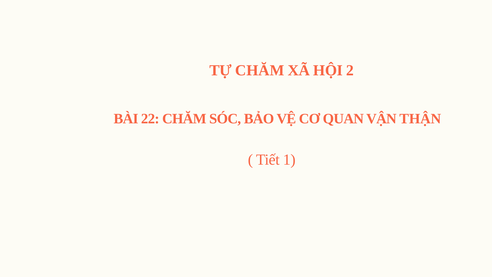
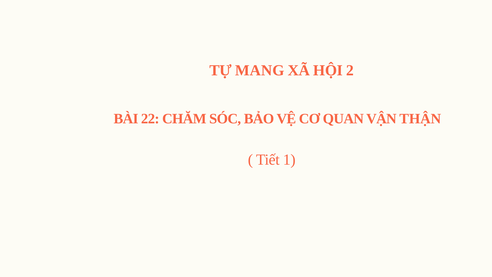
TỰ CHĂM: CHĂM -> MANG (260, 70)
